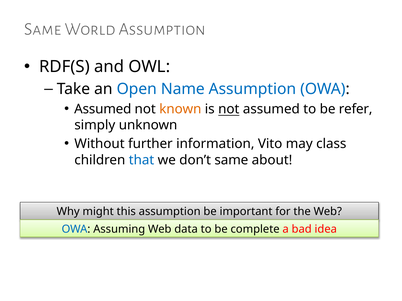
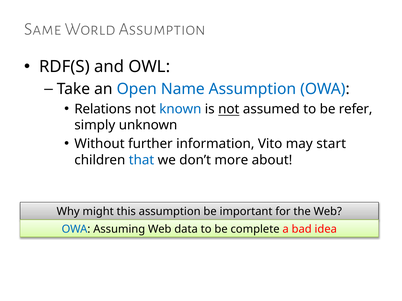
Assumed: Assumed -> Relations (103, 109)
known colour: orange -> blue (180, 109)
class: class -> start (331, 144)
don’t same: same -> more (231, 160)
